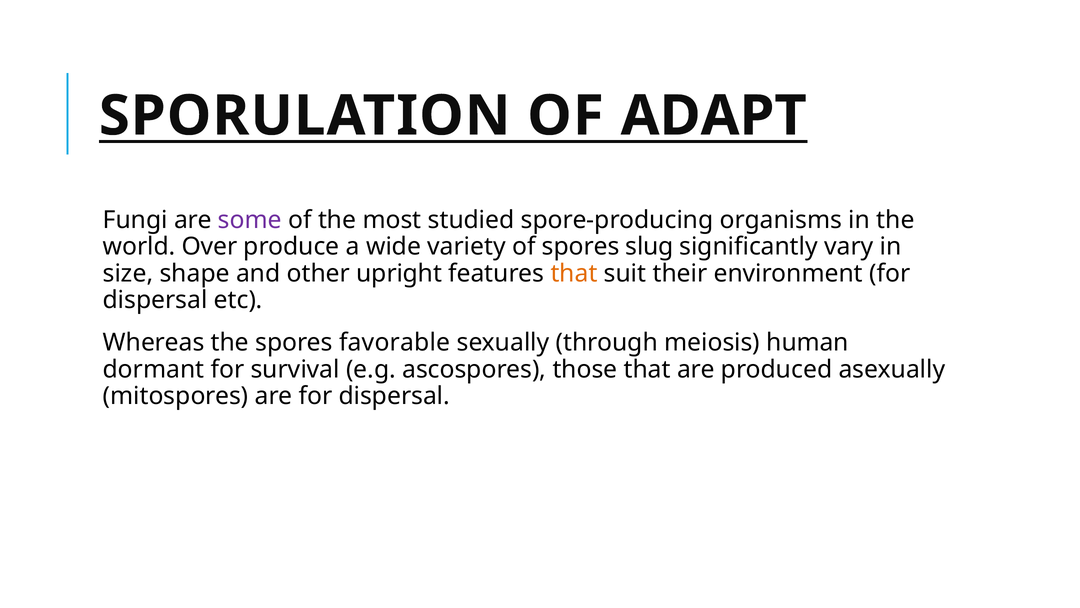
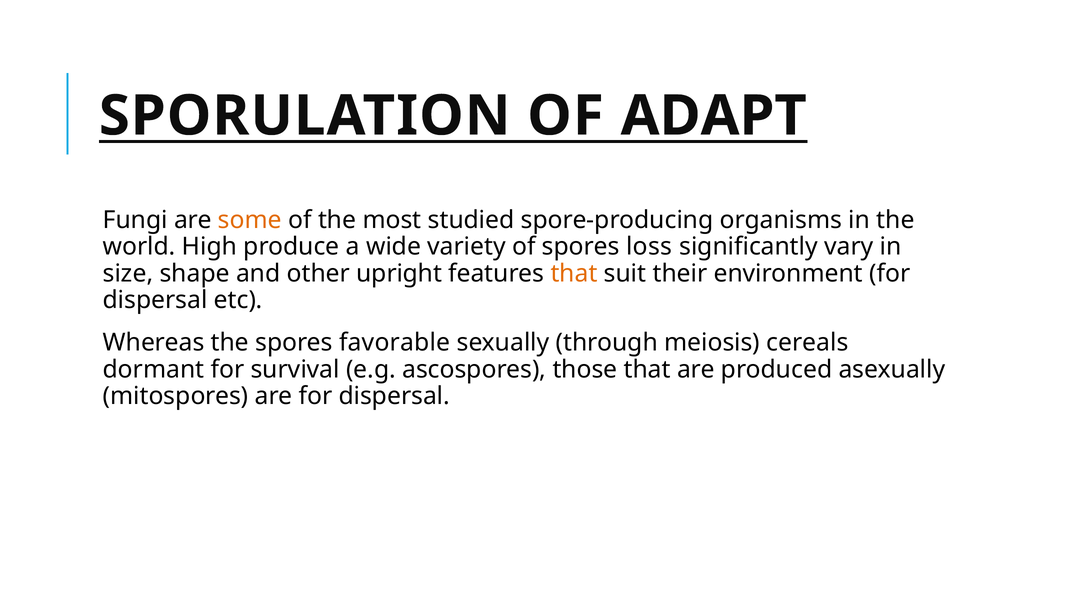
some colour: purple -> orange (250, 220)
Over: Over -> High (209, 246)
slug: slug -> loss (649, 246)
human: human -> cereals (807, 342)
